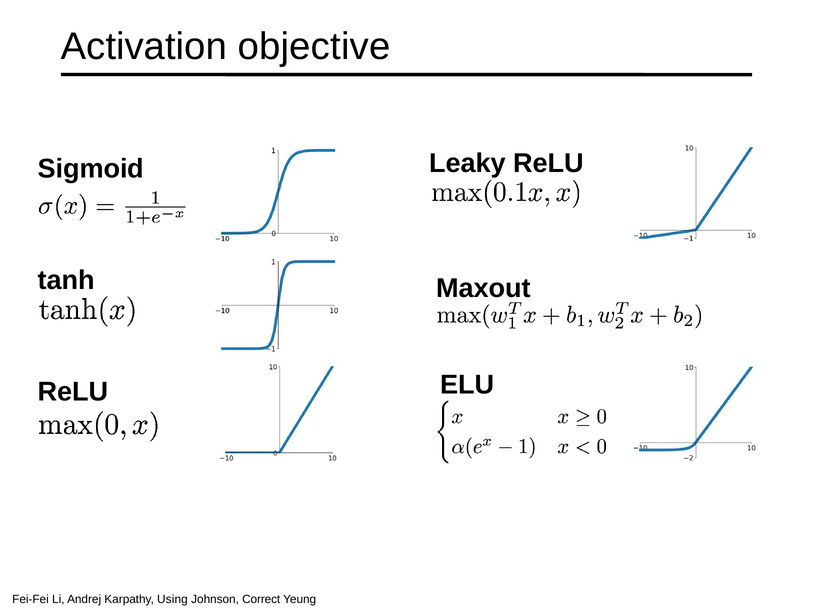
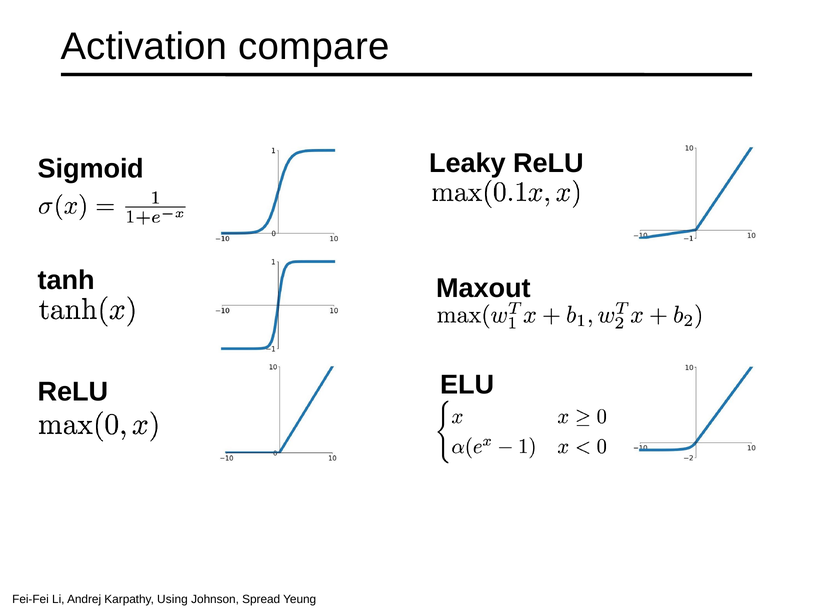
objective: objective -> compare (314, 47)
Correct: Correct -> Spread (261, 599)
